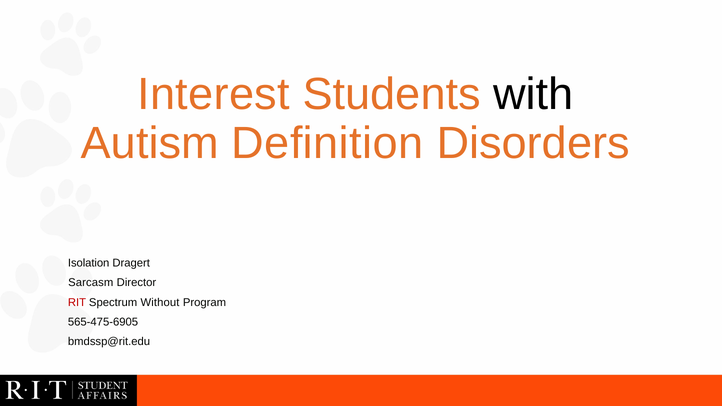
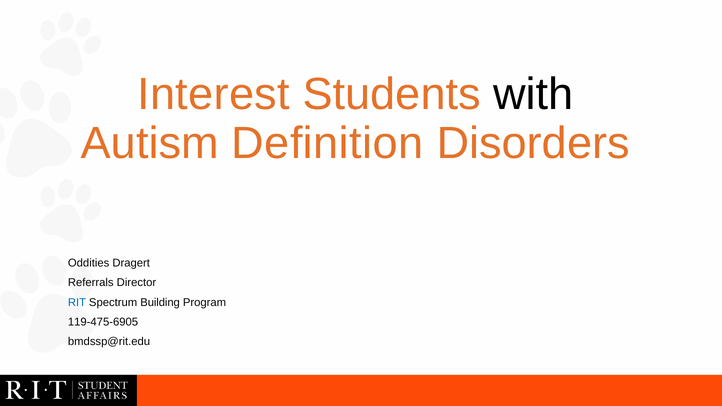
Isolation: Isolation -> Oddities (89, 263)
Sarcasm: Sarcasm -> Referrals (91, 283)
RIT colour: red -> blue (77, 302)
Without: Without -> Building (160, 302)
565-475-6905: 565-475-6905 -> 119-475-6905 (103, 322)
